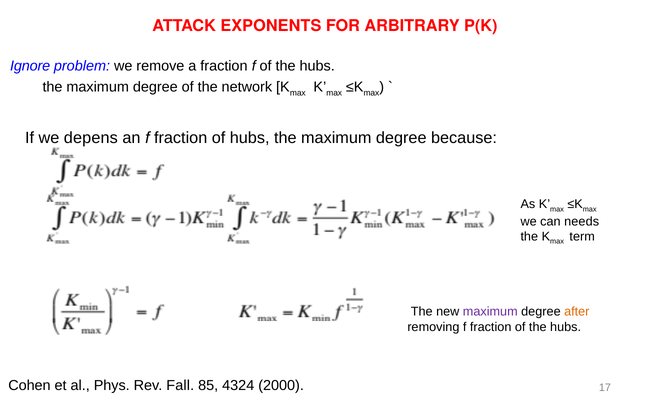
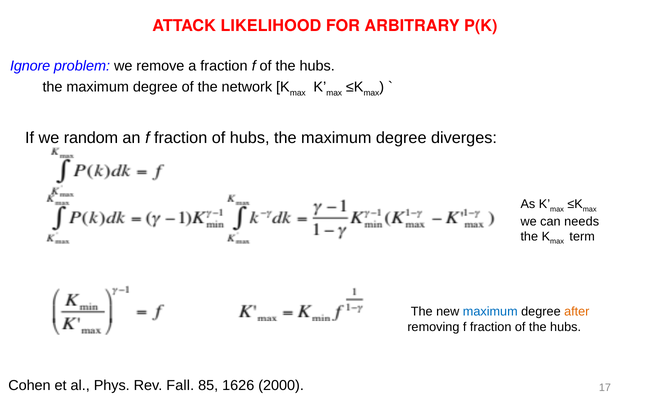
EXPONENTS: EXPONENTS -> LIKELIHOOD (271, 26)
depens: depens -> random (91, 138)
because: because -> diverges (464, 138)
maximum colour: purple -> blue (490, 312)
4324: 4324 -> 1626 (238, 386)
